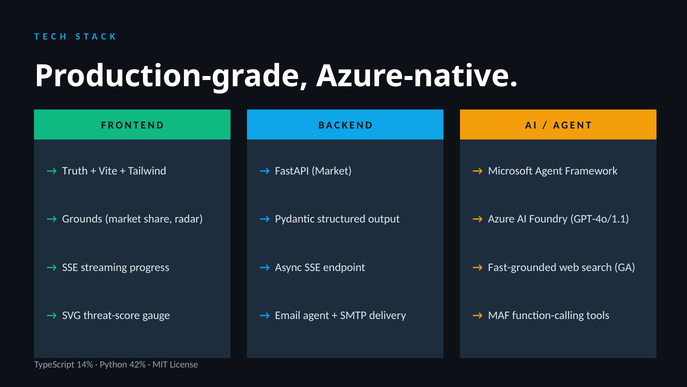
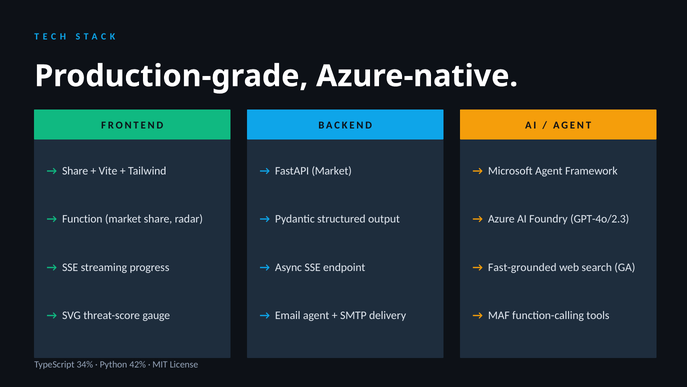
Truth: Truth -> Share (75, 171)
Grounds: Grounds -> Function (82, 219)
GPT-4o/1.1: GPT-4o/1.1 -> GPT-4o/2.3 (600, 219)
14%: 14% -> 34% (85, 364)
